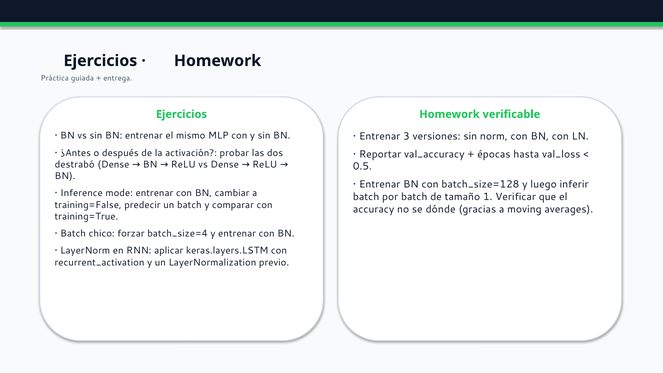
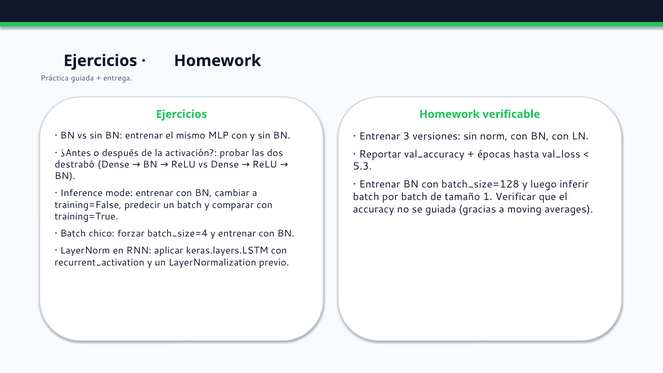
0.5: 0.5 -> 5.3 (362, 167)
se dónde: dónde -> guiada (441, 209)
